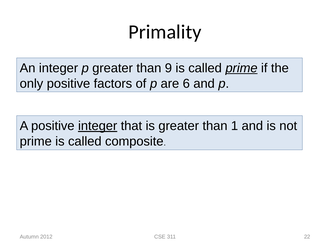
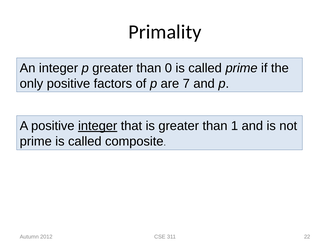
9: 9 -> 0 (168, 68)
prime underline: present -> none (242, 68)
6: 6 -> 7 (186, 83)
